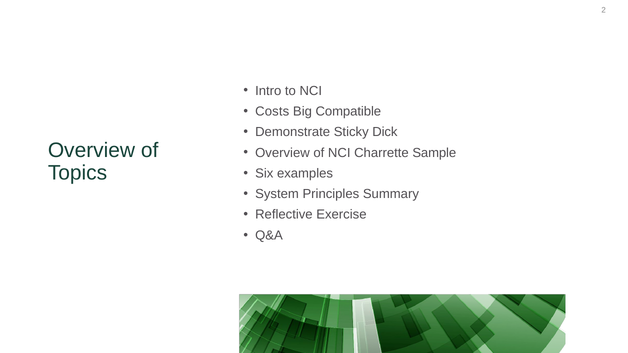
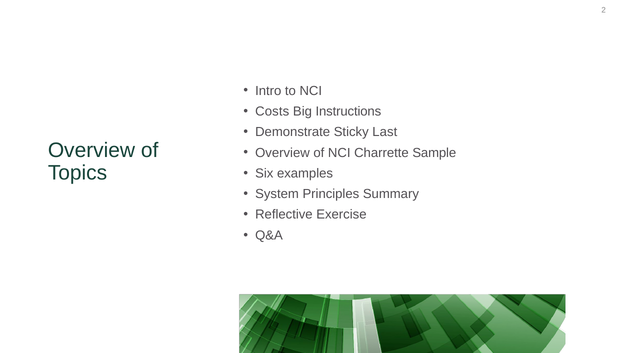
Compatible: Compatible -> Instructions (348, 111)
Dick: Dick -> Last (385, 132)
